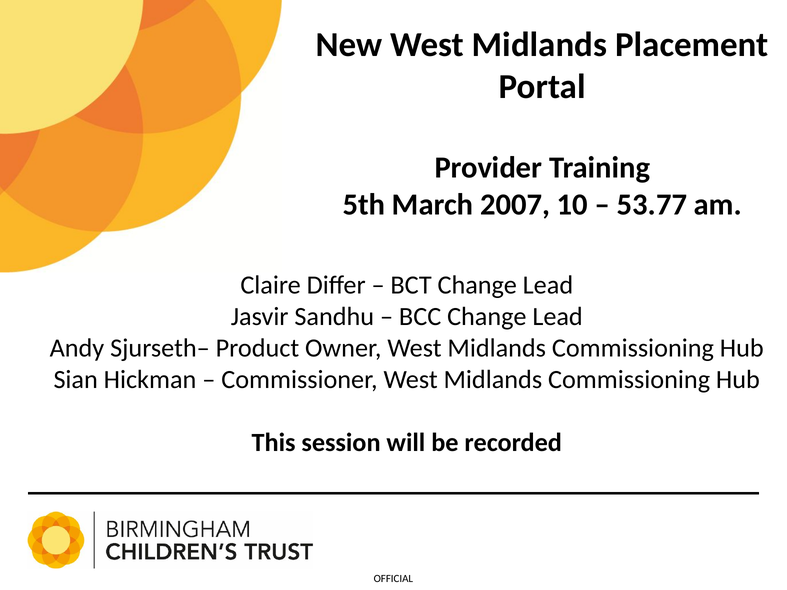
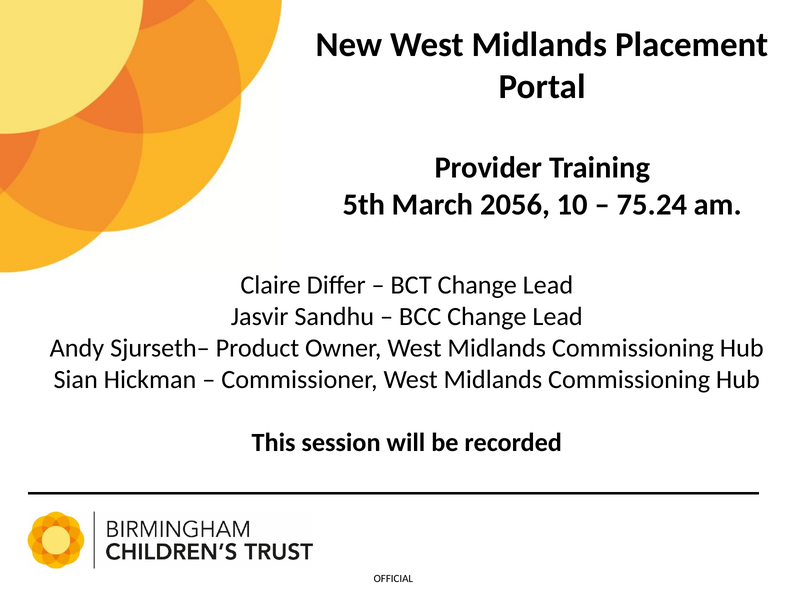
2007: 2007 -> 2056 (515, 205)
53.77: 53.77 -> 75.24 (652, 205)
